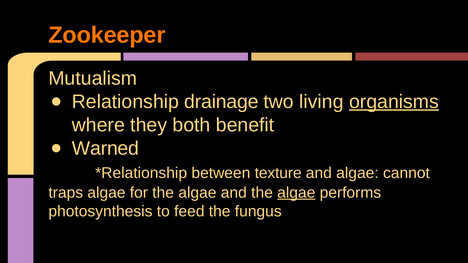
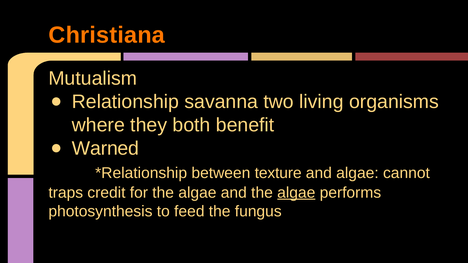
Zookeeper: Zookeeper -> Christiana (107, 35)
drainage: drainage -> savanna (221, 102)
organisms underline: present -> none (394, 102)
traps algae: algae -> credit (106, 193)
